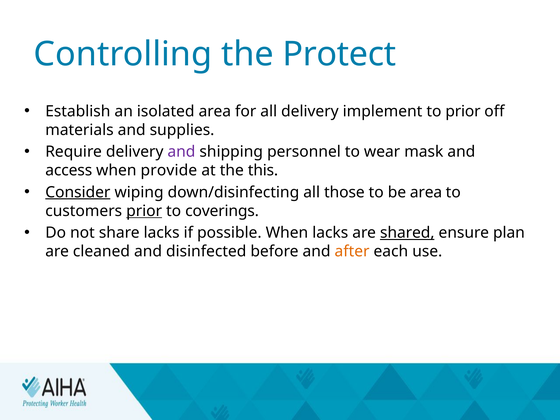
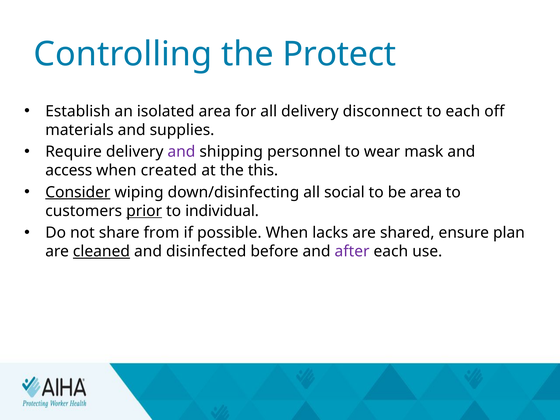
implement: implement -> disconnect (383, 111)
to prior: prior -> each (463, 111)
provide: provide -> created (169, 170)
those: those -> social (344, 192)
coverings: coverings -> individual (222, 211)
share lacks: lacks -> from (162, 233)
shared underline: present -> none (407, 233)
cleaned underline: none -> present (101, 251)
after colour: orange -> purple (352, 251)
